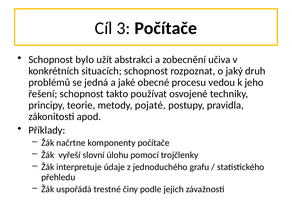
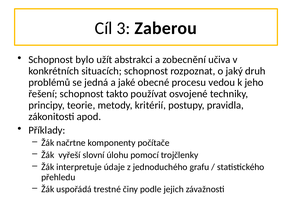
3 Počítače: Počítače -> Zaberou (166, 28)
pojaté: pojaté -> kritérií (150, 105)
